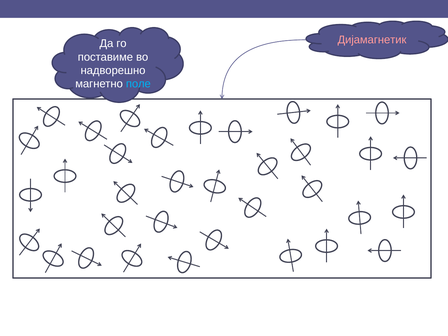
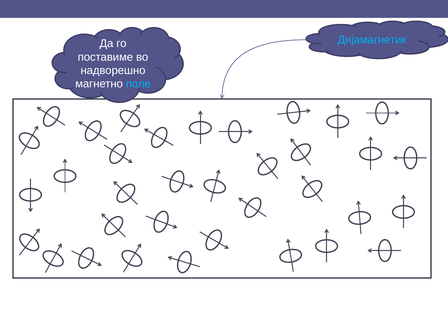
Дијамагнетик colour: pink -> light blue (372, 40)
